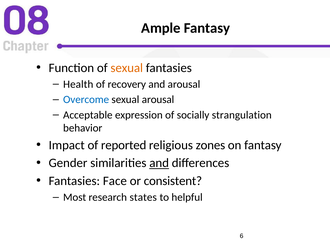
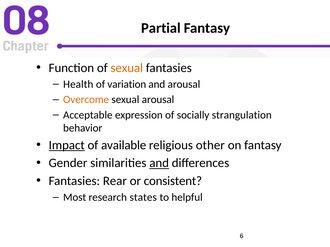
Ample: Ample -> Partial (161, 28)
recovery: recovery -> variation (127, 84)
Overcome colour: blue -> orange (86, 100)
Impact underline: none -> present (67, 145)
reported: reported -> available (124, 145)
zones: zones -> other (210, 145)
Face: Face -> Rear (115, 181)
